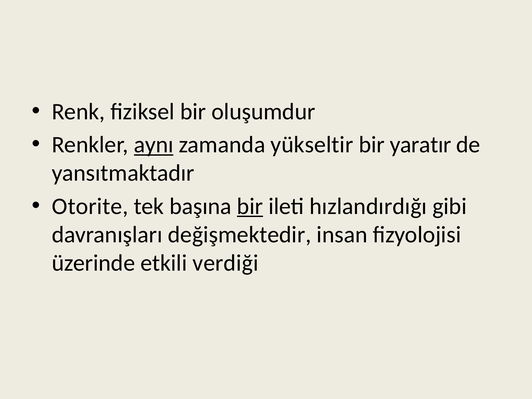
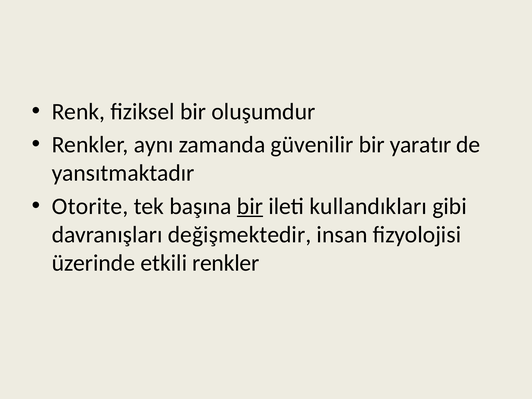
aynı underline: present -> none (154, 145)
yükseltir: yükseltir -> güvenilir (312, 145)
hızlandırdığı: hızlandırdığı -> kullandıkları (368, 206)
etkili verdiği: verdiği -> renkler (226, 263)
